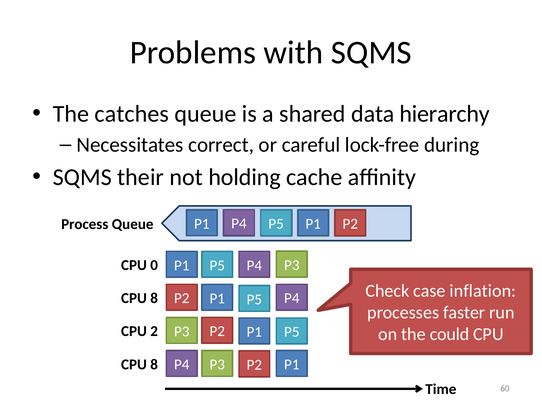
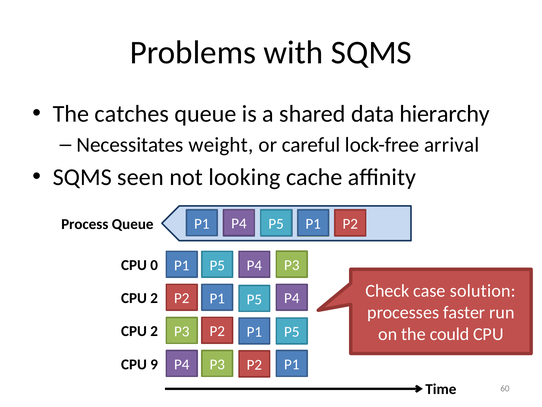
correct: correct -> weight (221, 145)
during: during -> arrival (452, 145)
their: their -> seen (140, 177)
holding: holding -> looking (244, 177)
inflation: inflation -> solution (483, 291)
8: 8 -> 2 (154, 298)
8: 8 -> 9 (154, 364)
